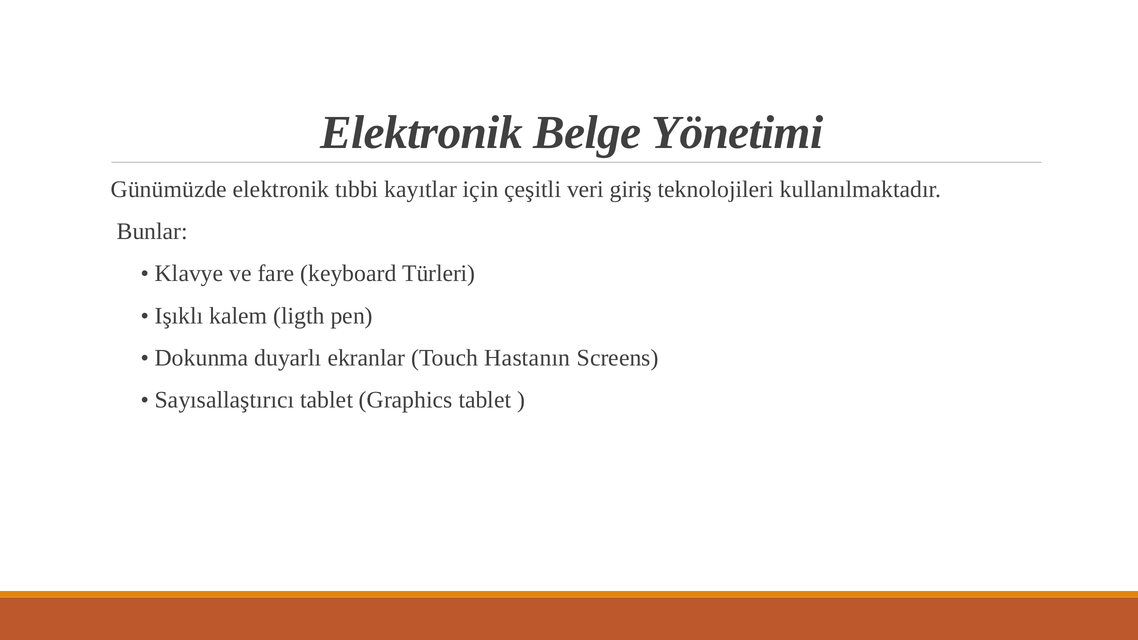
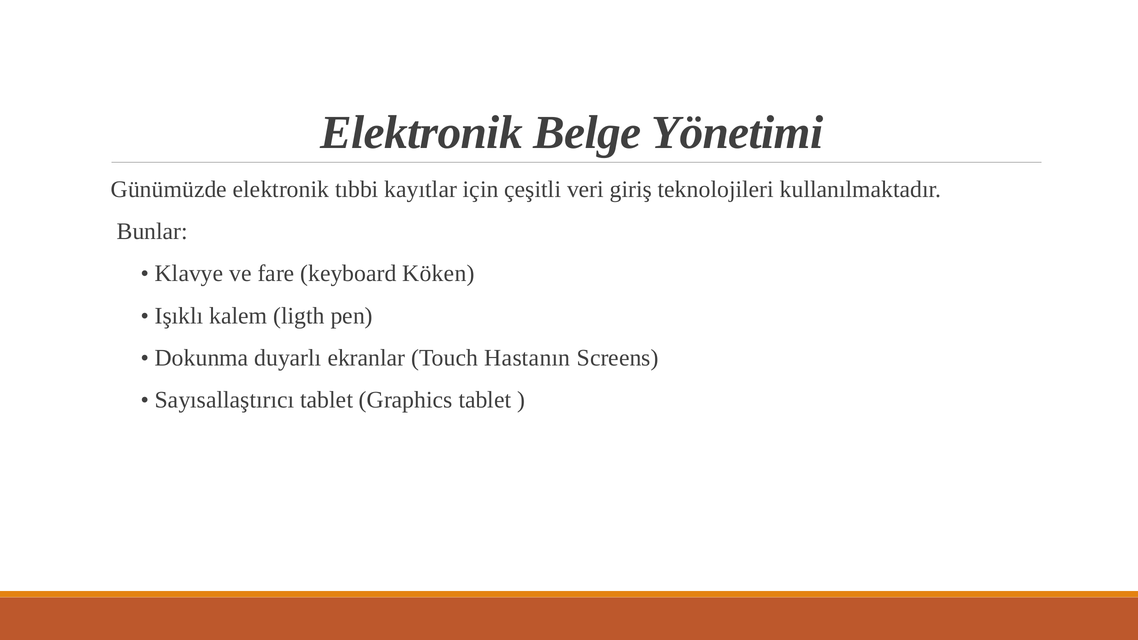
Türleri: Türleri -> Köken (439, 274)
